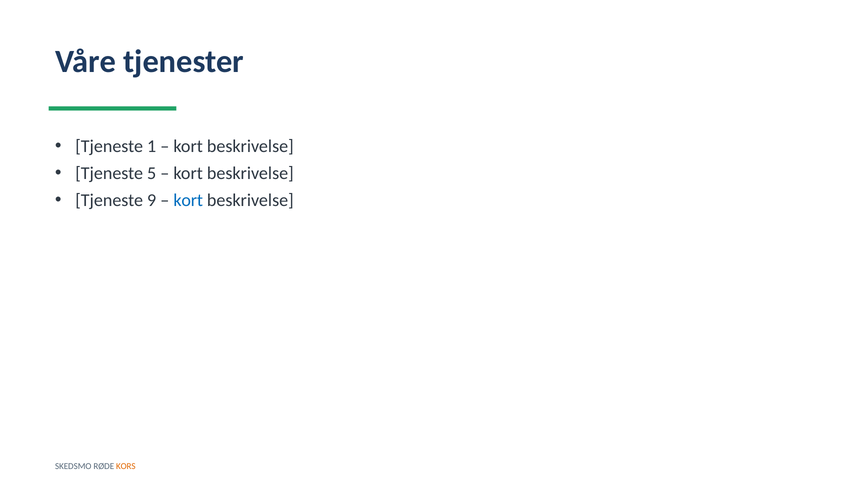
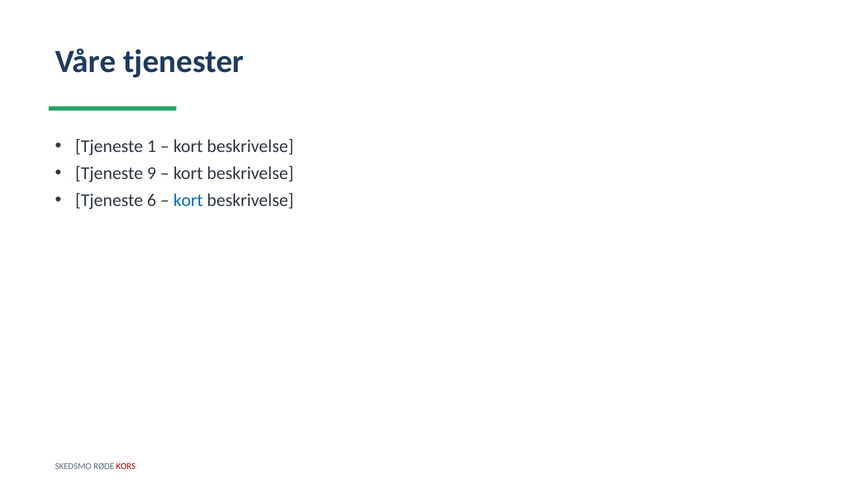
5: 5 -> 9 (152, 174)
9: 9 -> 6 (152, 201)
KORS colour: orange -> red (126, 467)
